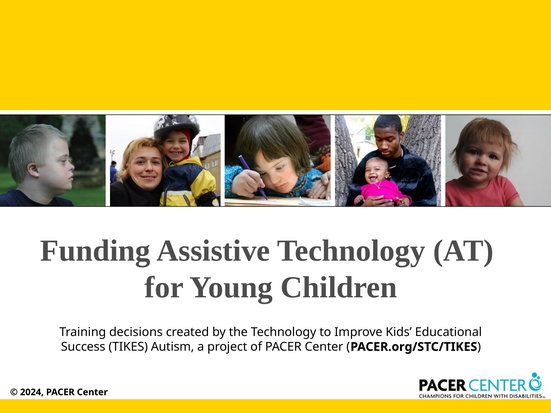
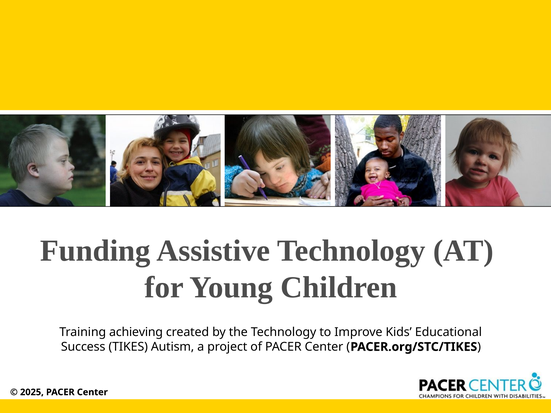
decisions: decisions -> achieving (136, 332)
2024: 2024 -> 2025 (32, 392)
